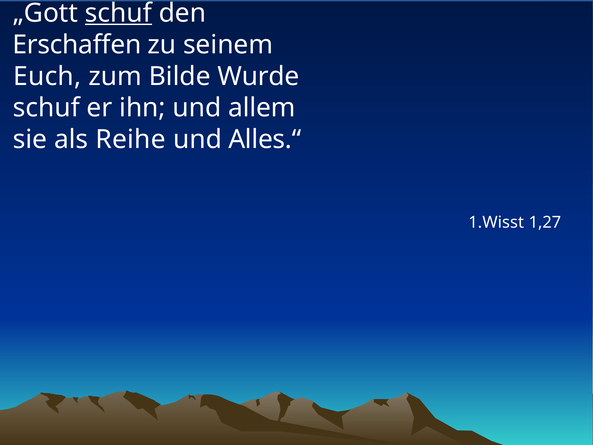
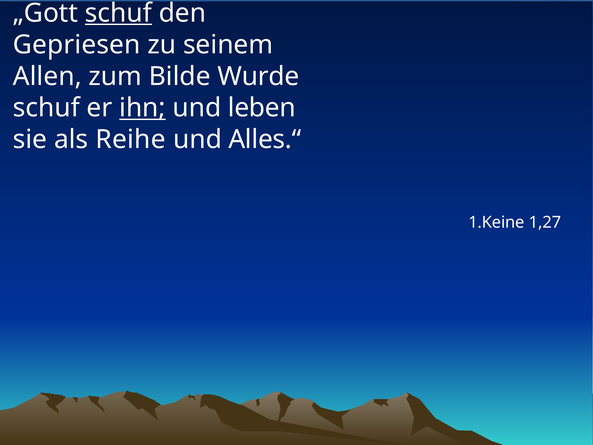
Erschaffen: Erschaffen -> Gepriesen (77, 45)
Euch: Euch -> Allen (47, 76)
ihn underline: none -> present (142, 108)
allem: allem -> leben (262, 108)
1.Wisst: 1.Wisst -> 1.Keine (496, 222)
